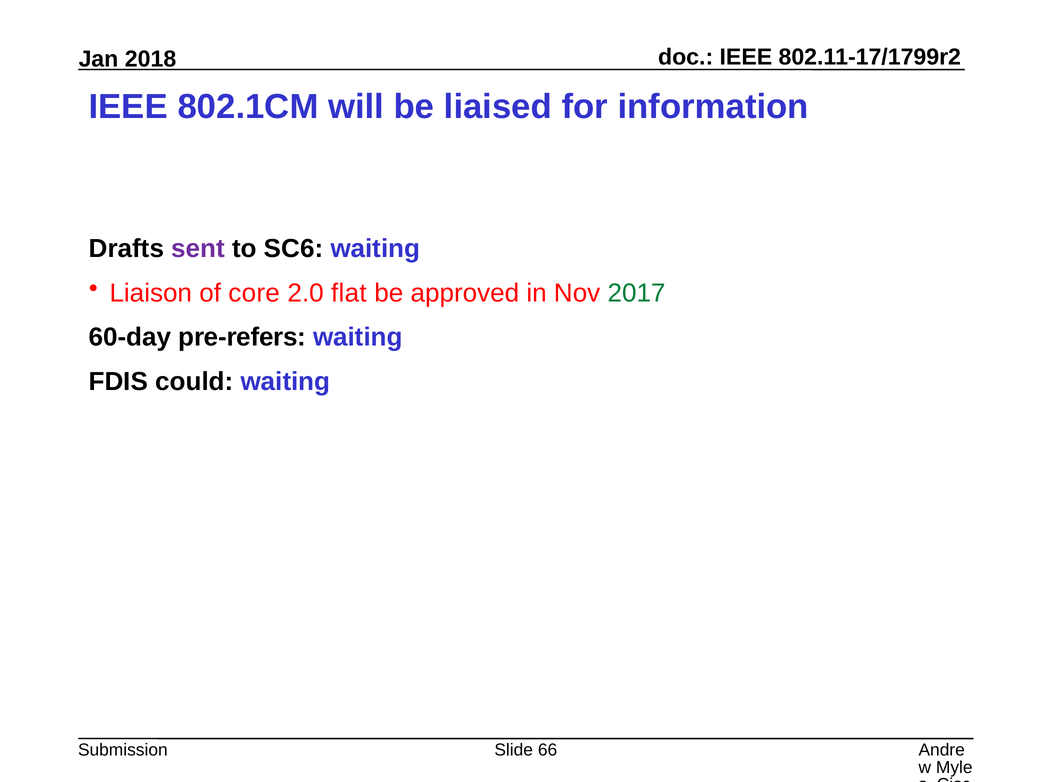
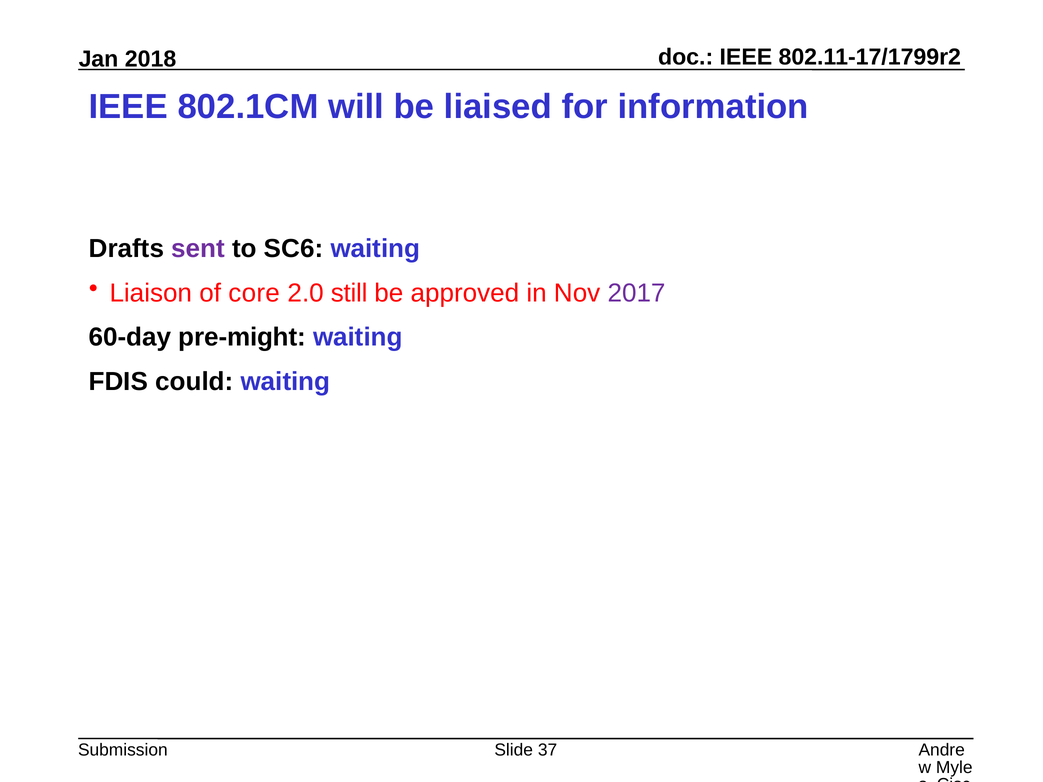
flat: flat -> still (349, 293)
2017 colour: green -> purple (637, 293)
pre-refers: pre-refers -> pre-might (242, 337)
66: 66 -> 37 (548, 750)
